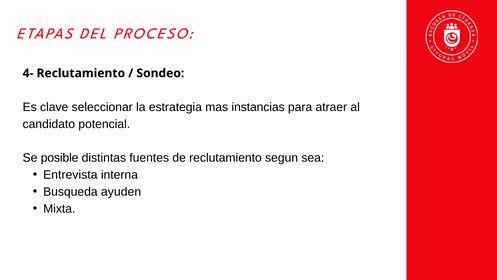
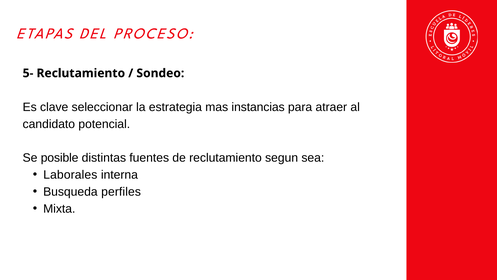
4-: 4- -> 5- (28, 73)
Entrevista: Entrevista -> Laborales (70, 175)
ayuden: ayuden -> perfiles (121, 192)
